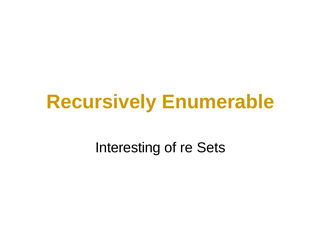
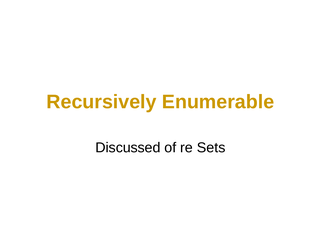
Interesting: Interesting -> Discussed (128, 148)
